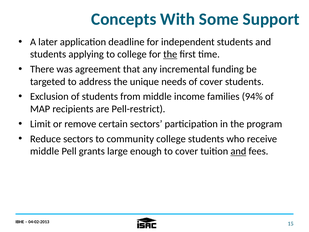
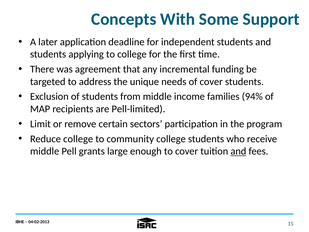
the underline: present -> none (170, 54)
Pell-restrict: Pell-restrict -> Pell-limited (138, 109)
Reduce sectors: sectors -> college (78, 139)
